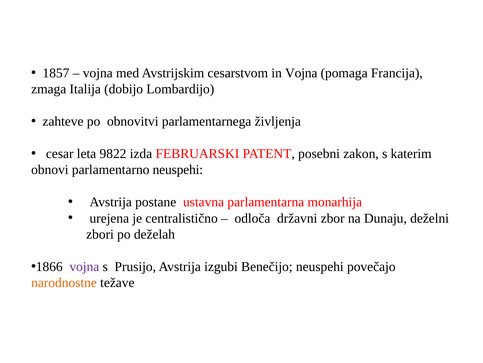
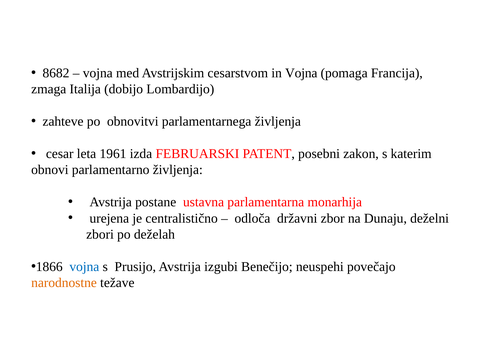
1857: 1857 -> 8682 (56, 73)
9822: 9822 -> 1961 (113, 153)
parlamentarno neuspehi: neuspehi -> življenja (178, 170)
vojna colour: purple -> blue (84, 266)
